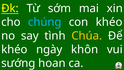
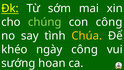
chúng colour: light blue -> light green (45, 22)
con khéo: khéo -> công (109, 22)
ngày khôn: khôn -> công (85, 49)
